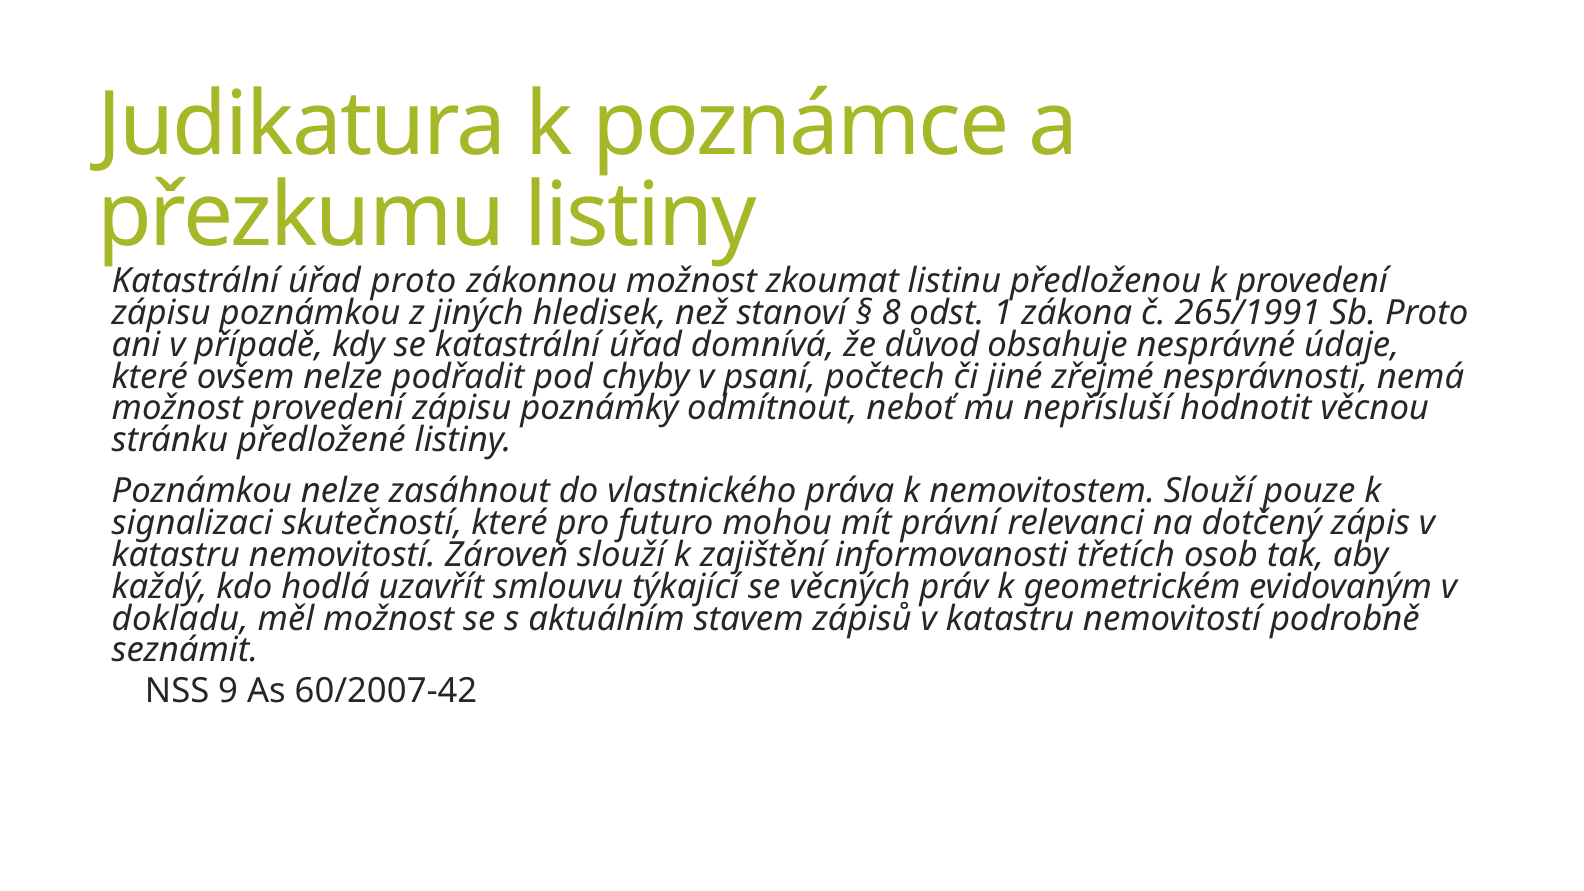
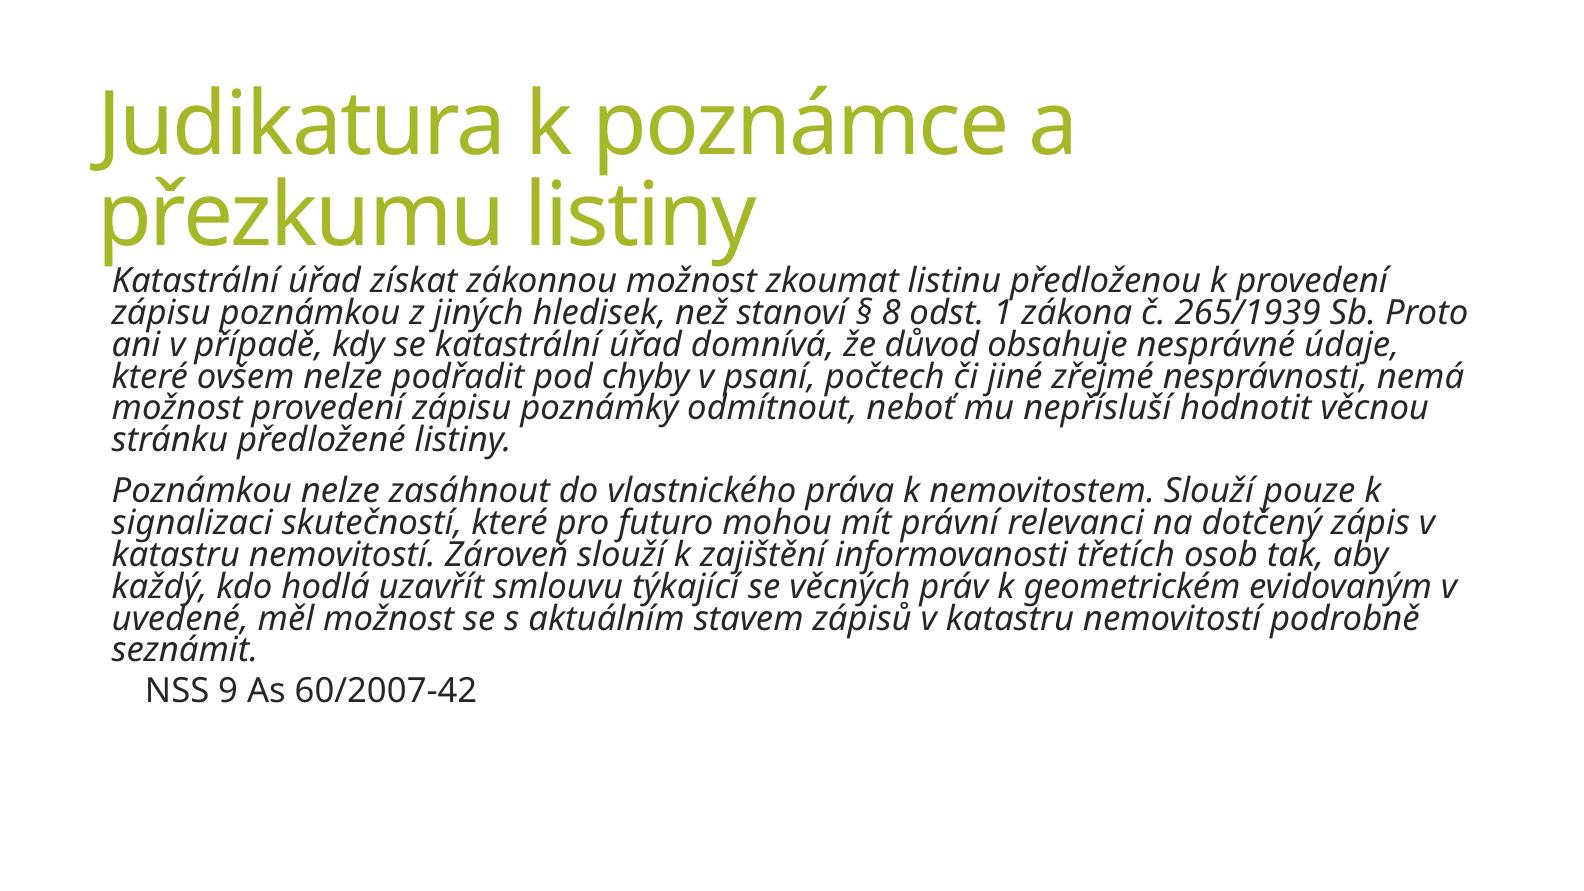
úřad proto: proto -> získat (414, 281)
265/1991: 265/1991 -> 265/1939 (1248, 313)
dokladu: dokladu -> uvedené (180, 619)
